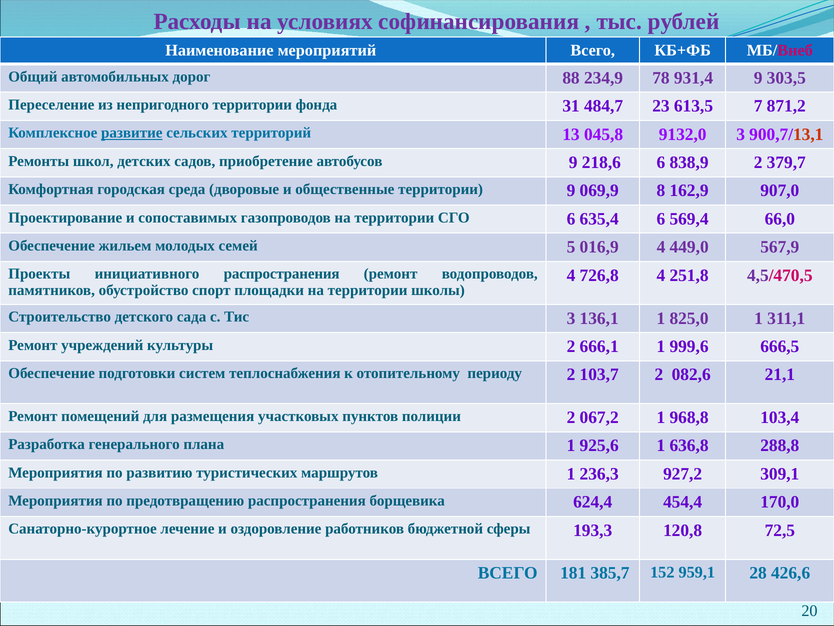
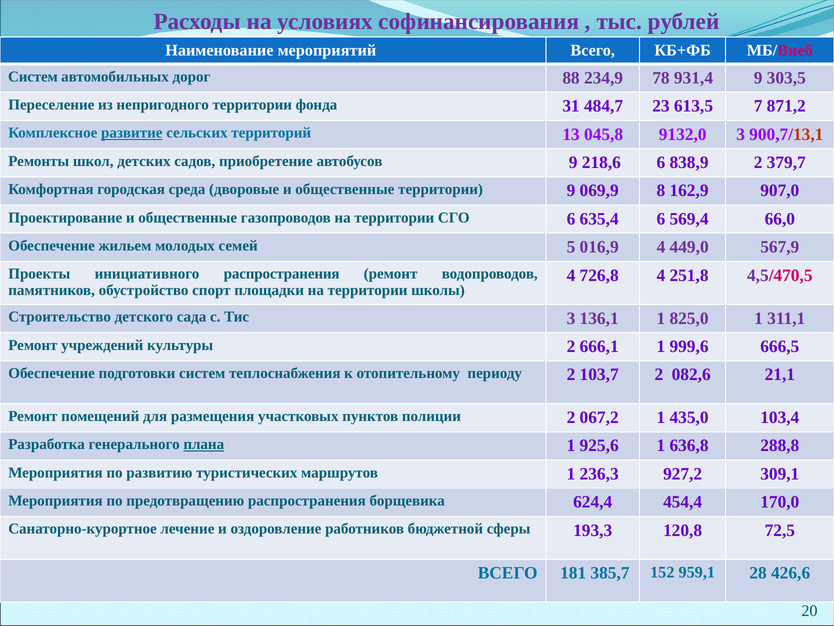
Общий: Общий -> Систем (33, 77)
Проектирование и сопоставимых: сопоставимых -> общественные (188, 217)
968,8: 968,8 -> 435,0 (689, 417)
плана underline: none -> present (204, 444)
